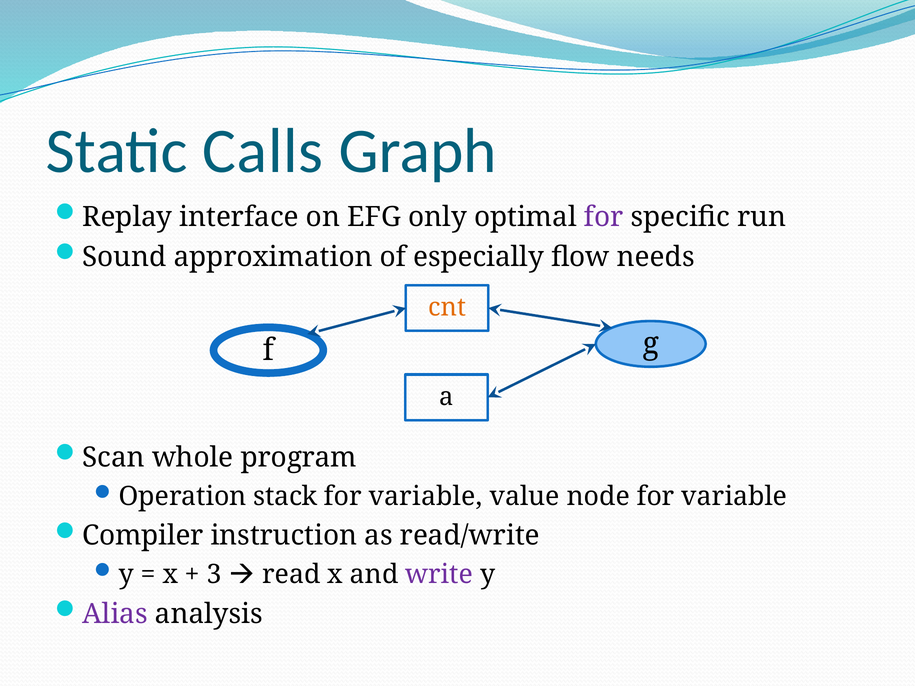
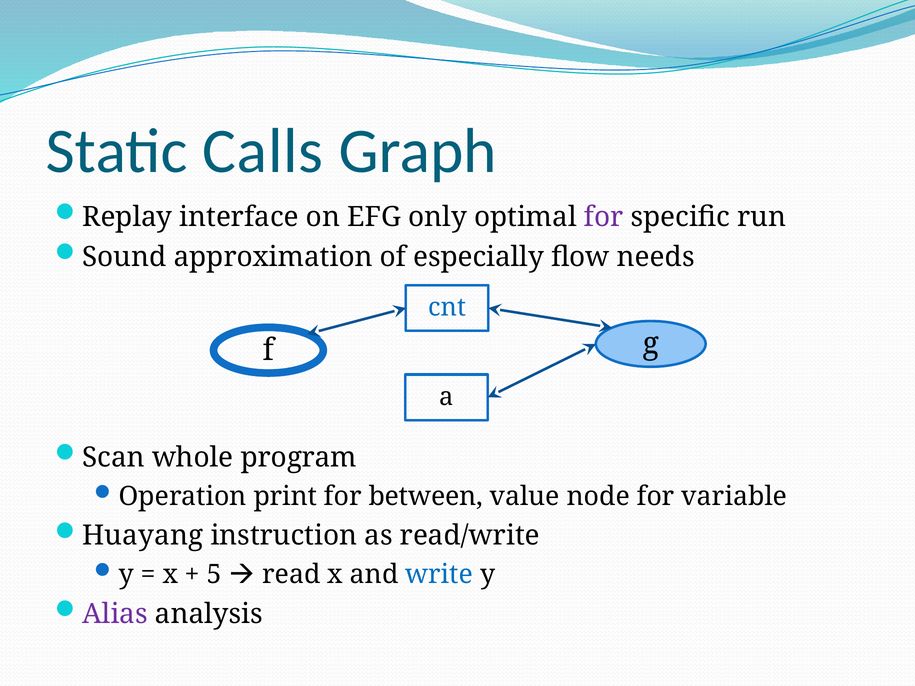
cnt colour: orange -> blue (447, 308)
stack: stack -> print (285, 496)
variable: variable -> between (426, 496)
Compiler: Compiler -> Huayang (143, 536)
3: 3 -> 5 (214, 575)
write colour: purple -> blue (439, 575)
